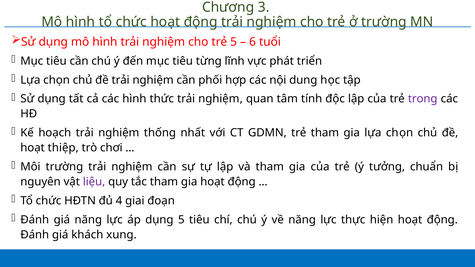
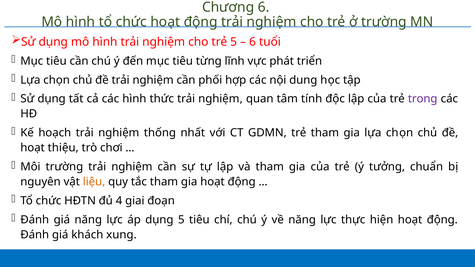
Chương 3: 3 -> 6 (264, 7)
thiệp: thiệp -> thiệu (63, 148)
liệu colour: purple -> orange (94, 182)
